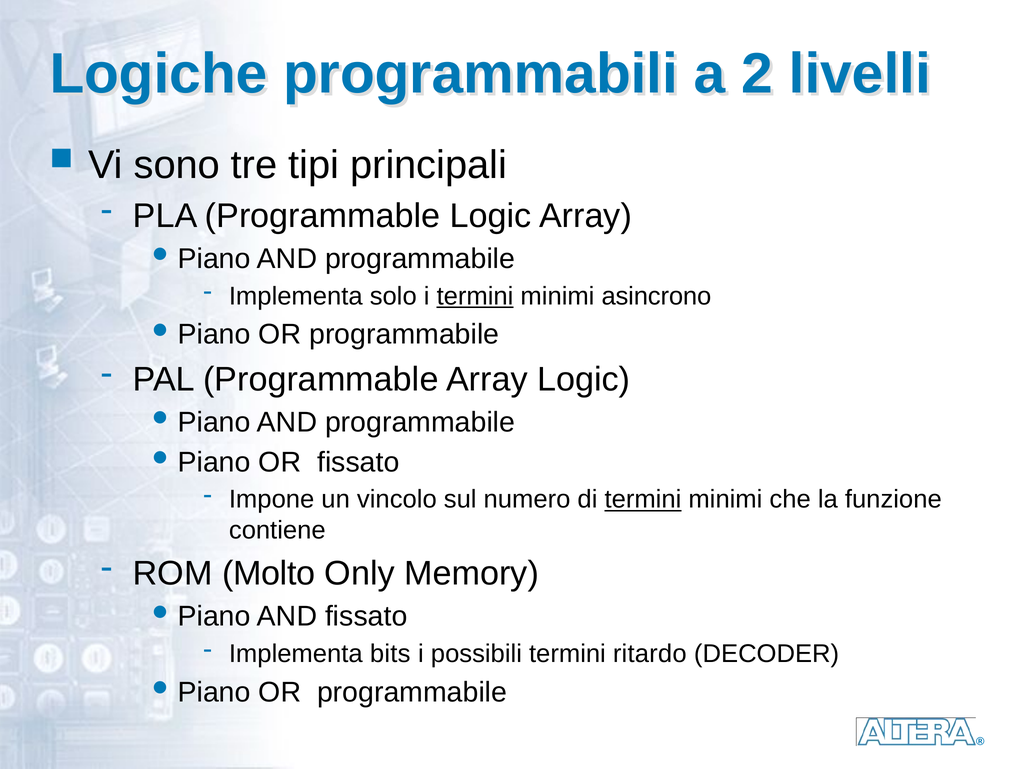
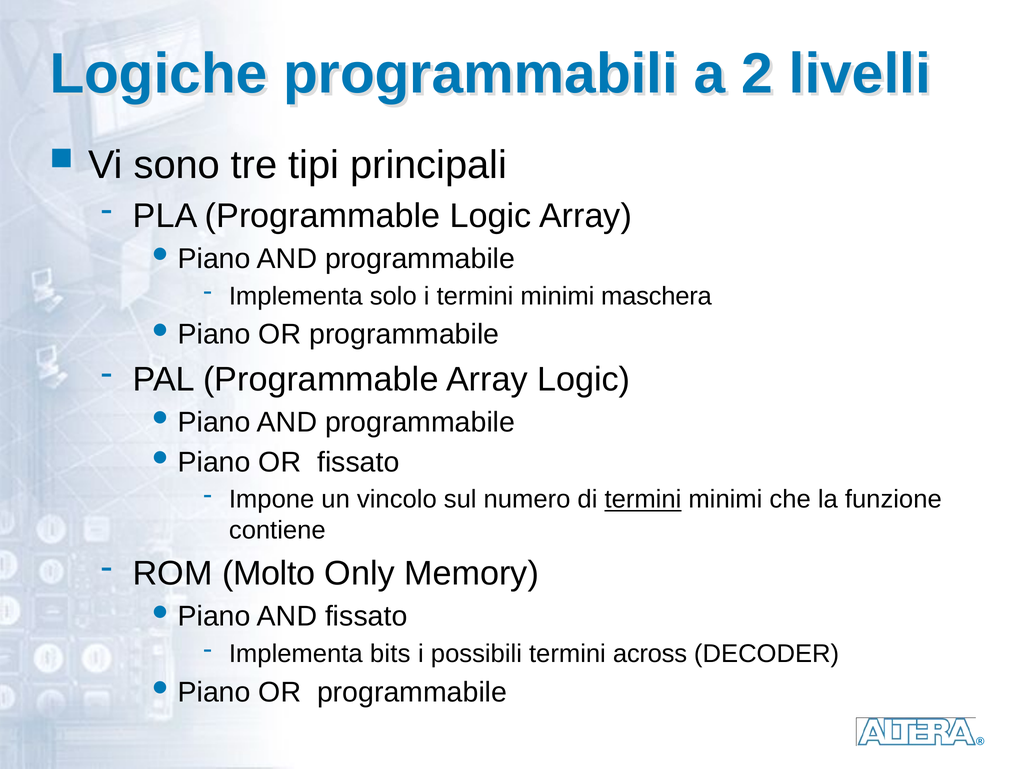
termini underline: present -> none (475, 296)
asincrono: asincrono -> maschera (656, 296)
ritardo: ritardo -> across (650, 654)
